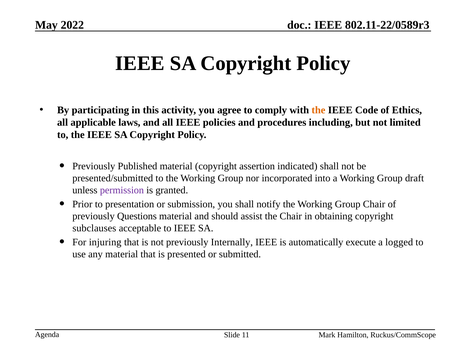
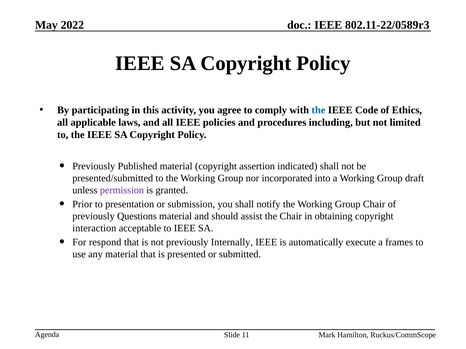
the colour: orange -> blue (318, 110)
subclauses: subclauses -> interaction (94, 228)
injuring: injuring -> respond (105, 242)
logged: logged -> frames (399, 242)
